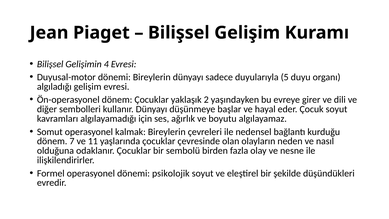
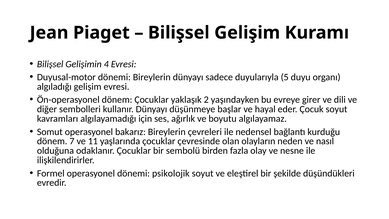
kalmak: kalmak -> bakarız (130, 132)
